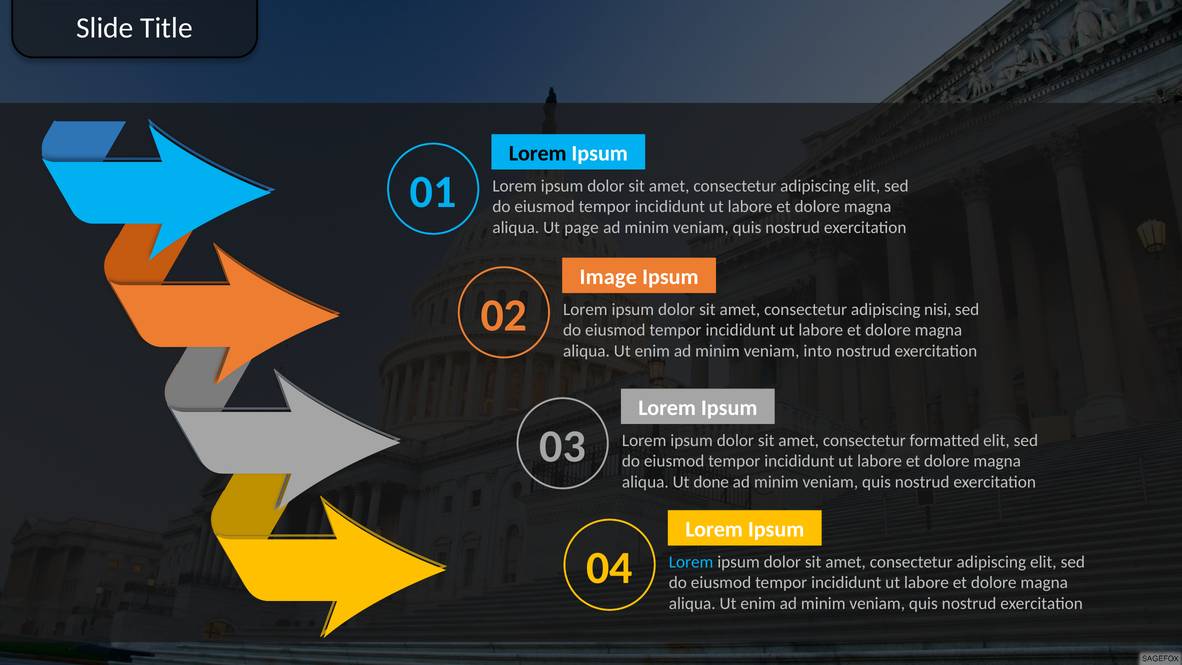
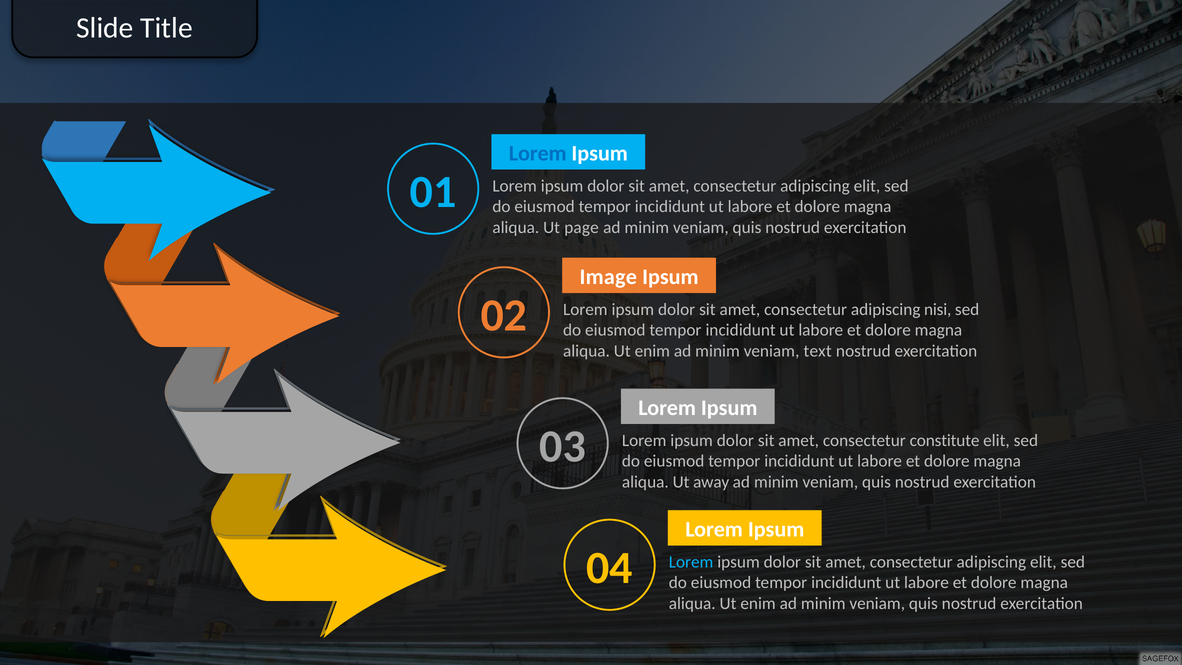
Lorem colour: black -> blue (538, 153)
into: into -> text (818, 351)
formatted: formatted -> constitute (945, 440)
done: done -> away (711, 482)
